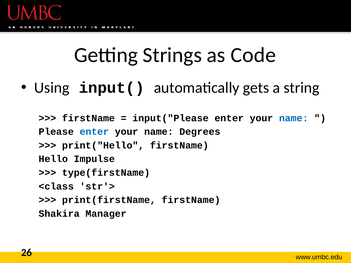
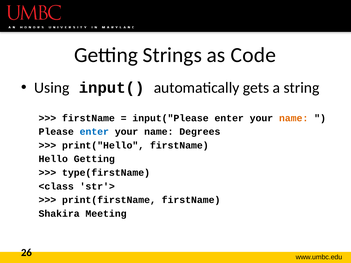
name colour: blue -> orange (294, 118)
Hello Impulse: Impulse -> Getting (94, 159)
Manager: Manager -> Meeting (106, 214)
